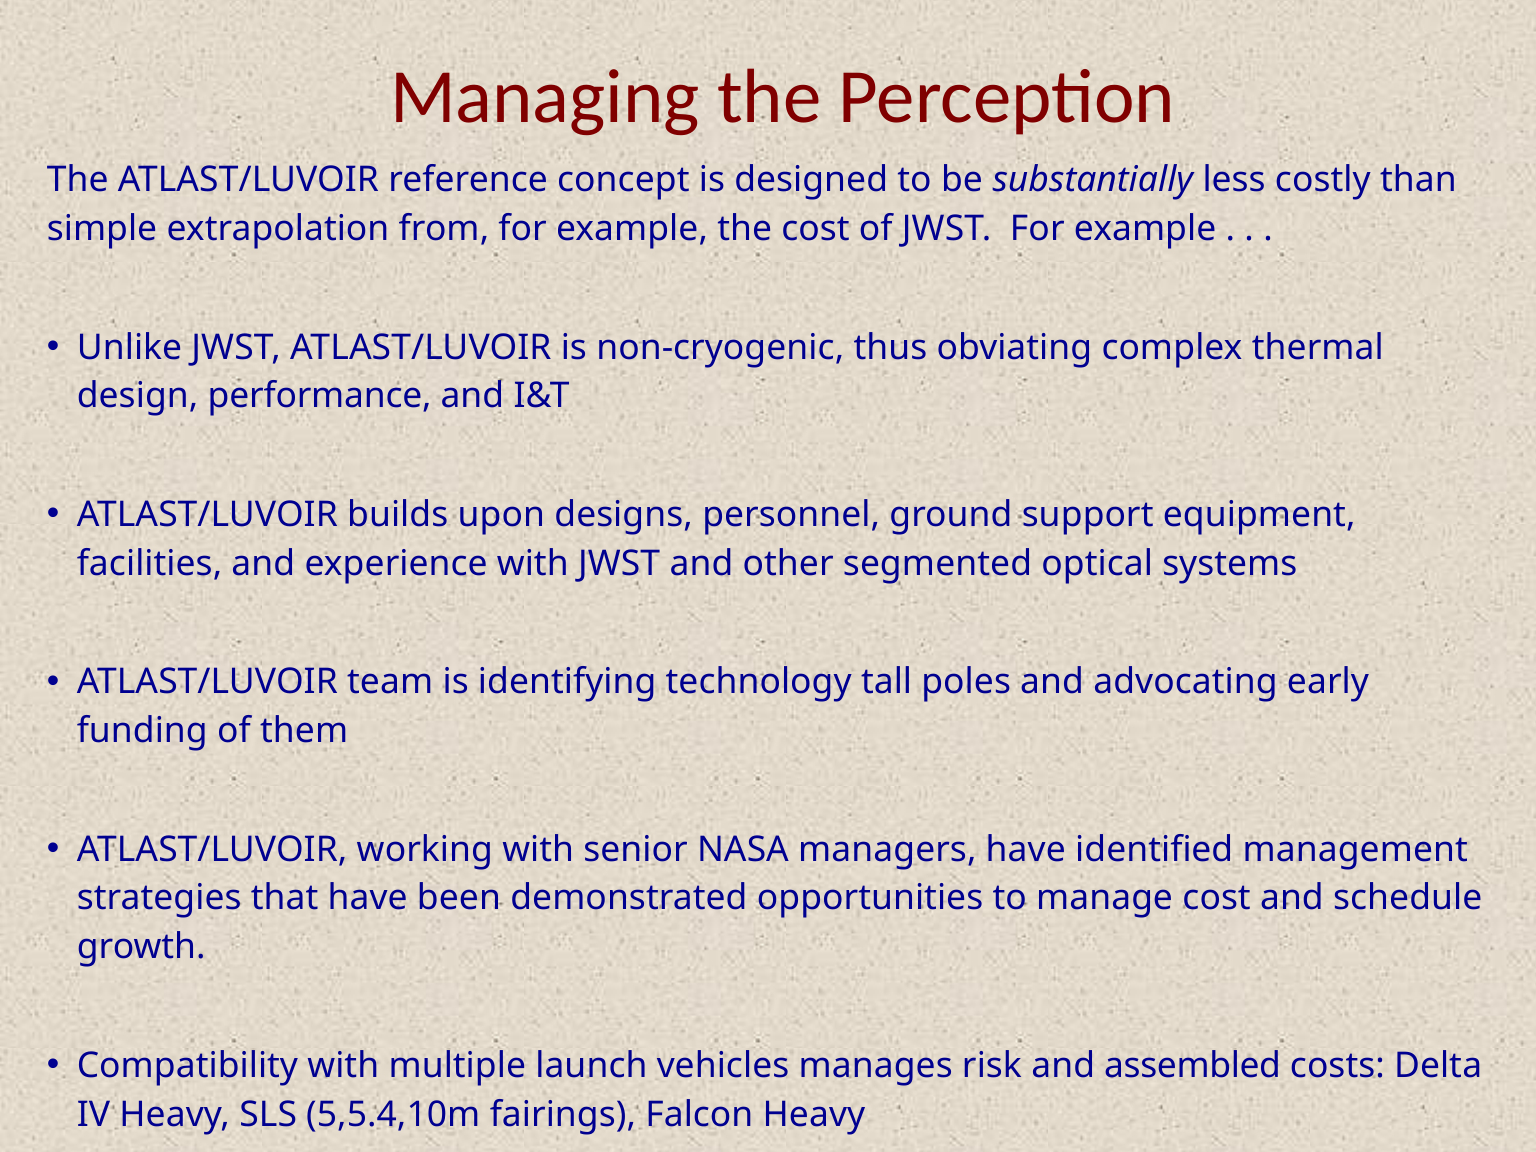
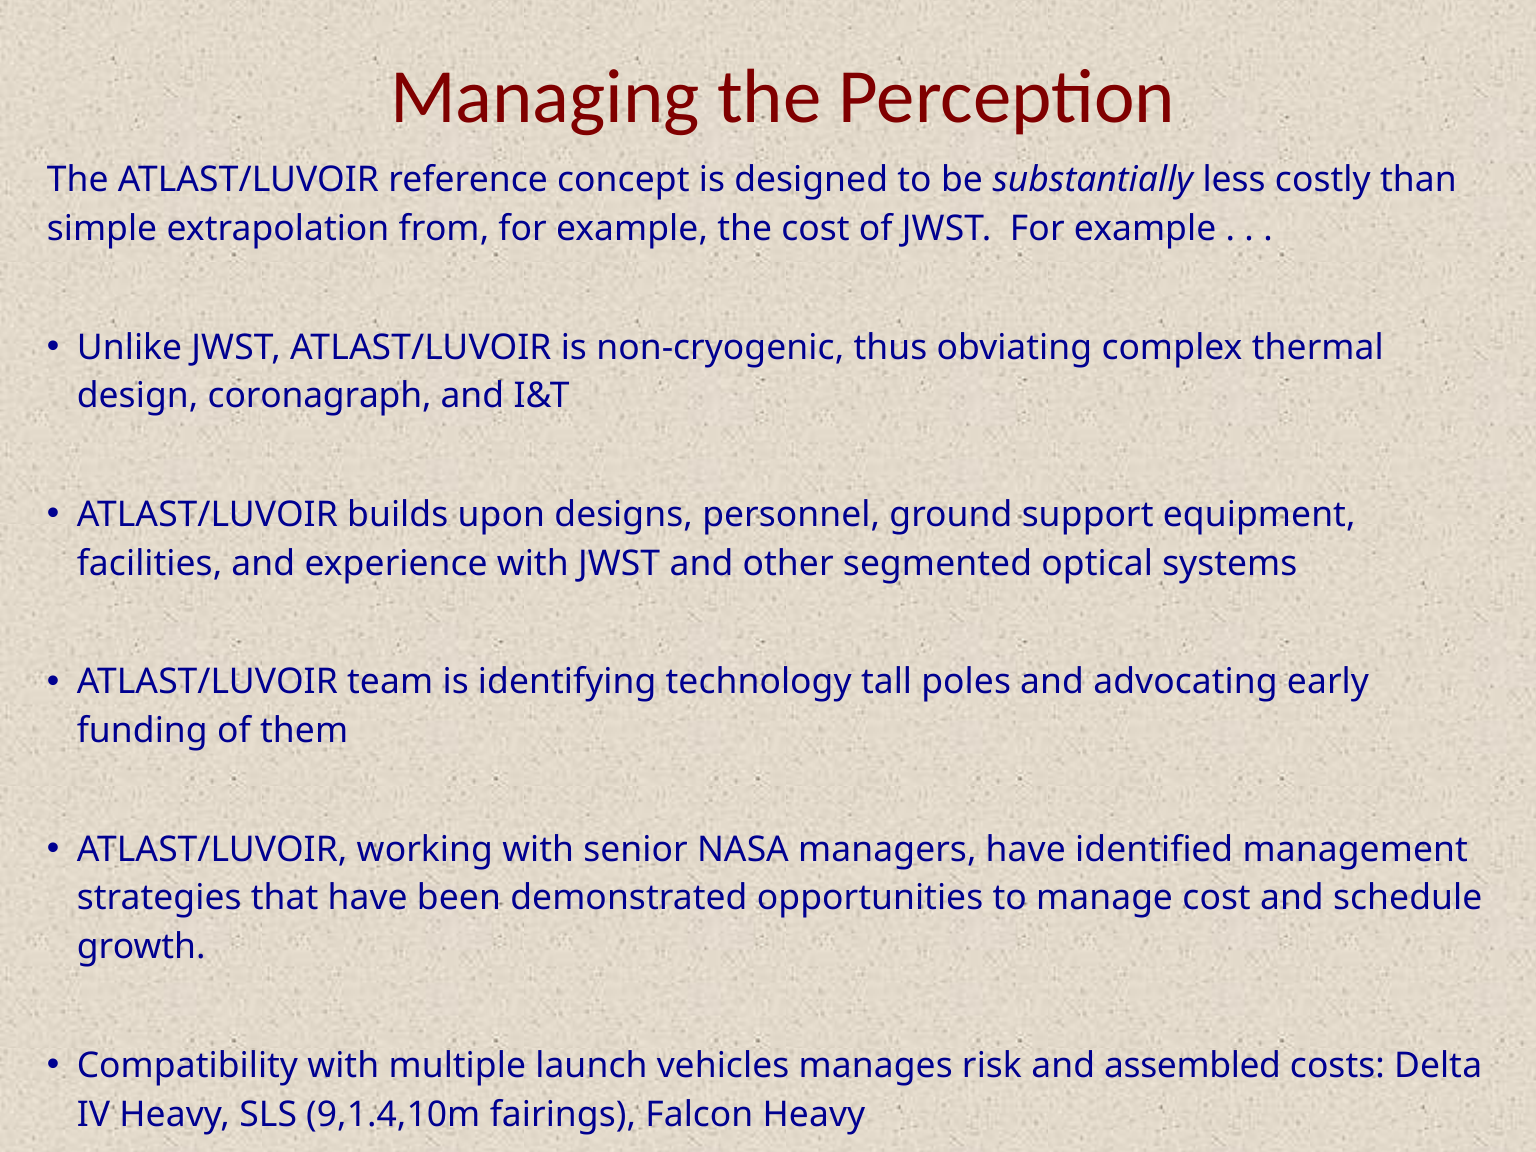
performance: performance -> coronagraph (320, 396)
5,5.4,10m: 5,5.4,10m -> 9,1.4,10m (393, 1114)
